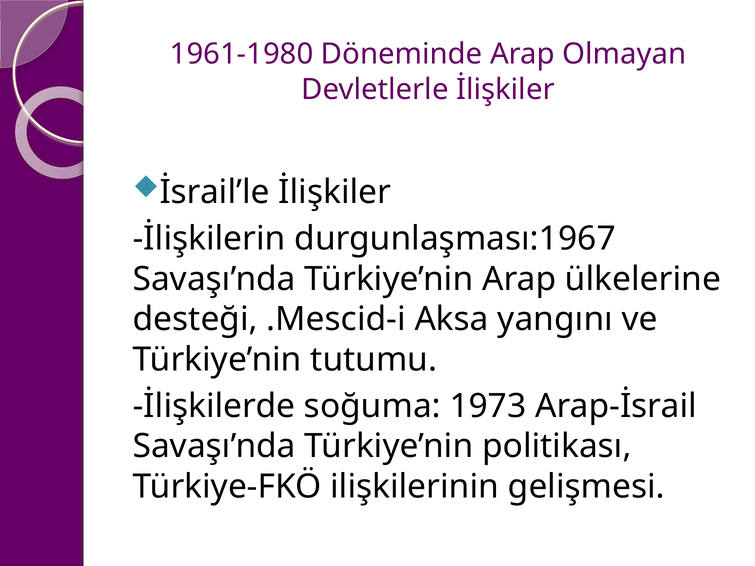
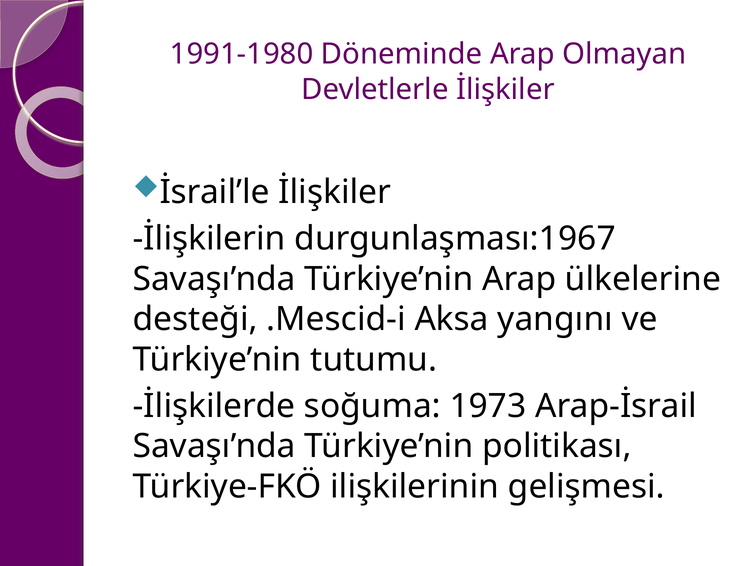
1961-1980: 1961-1980 -> 1991-1980 (242, 54)
